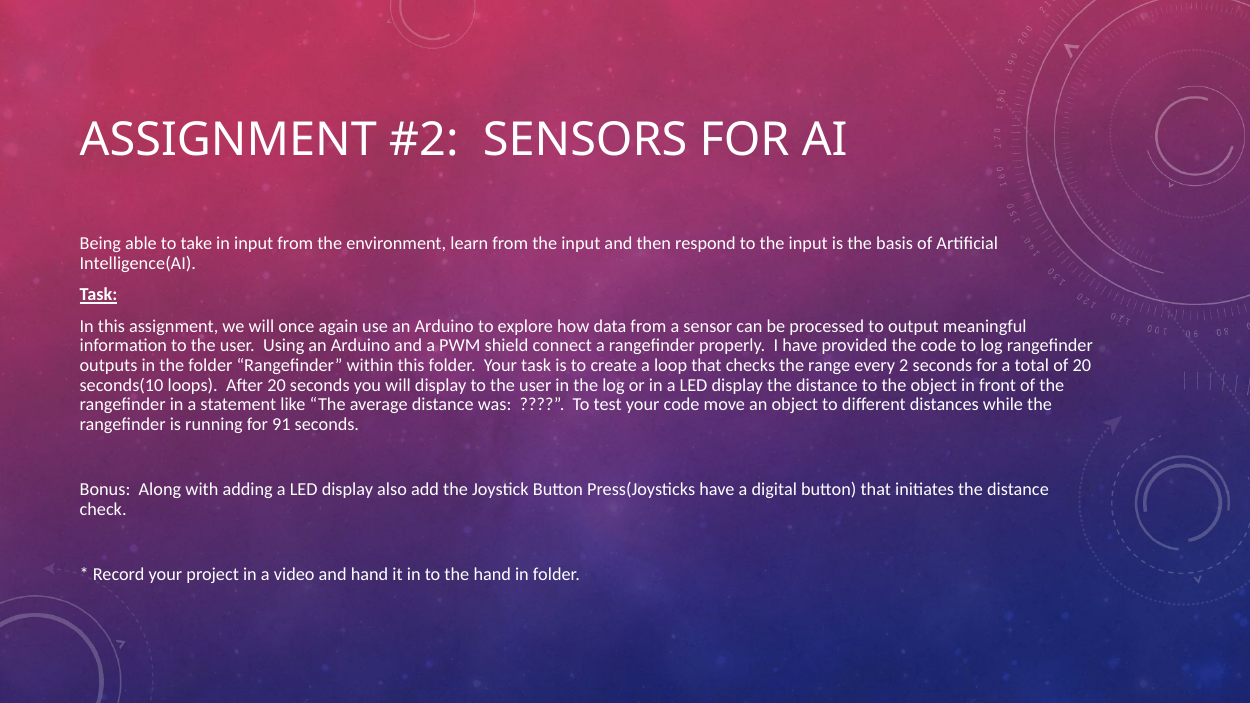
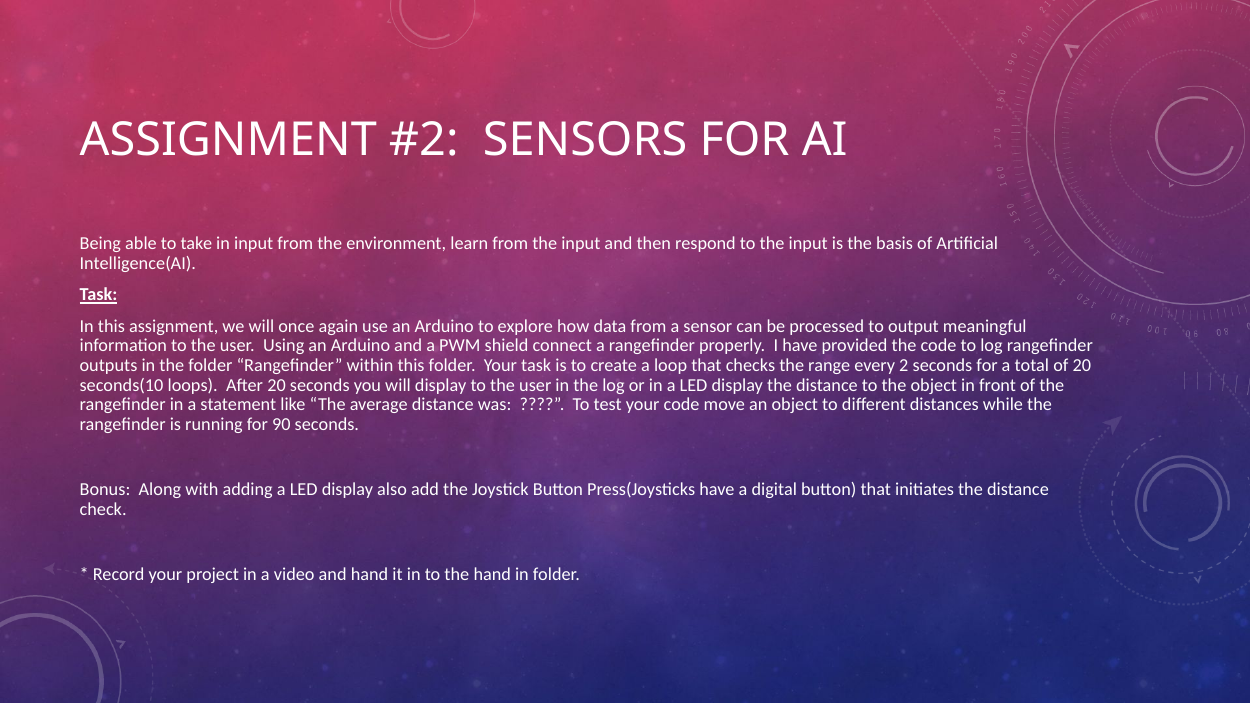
91: 91 -> 90 (281, 425)
